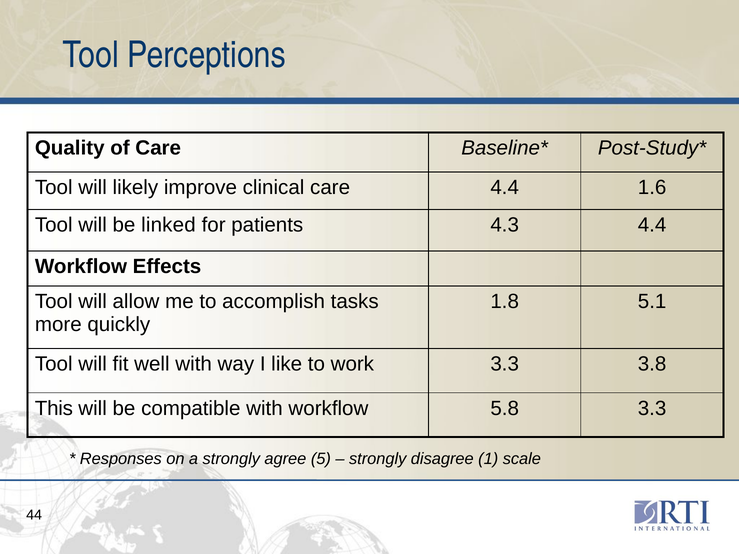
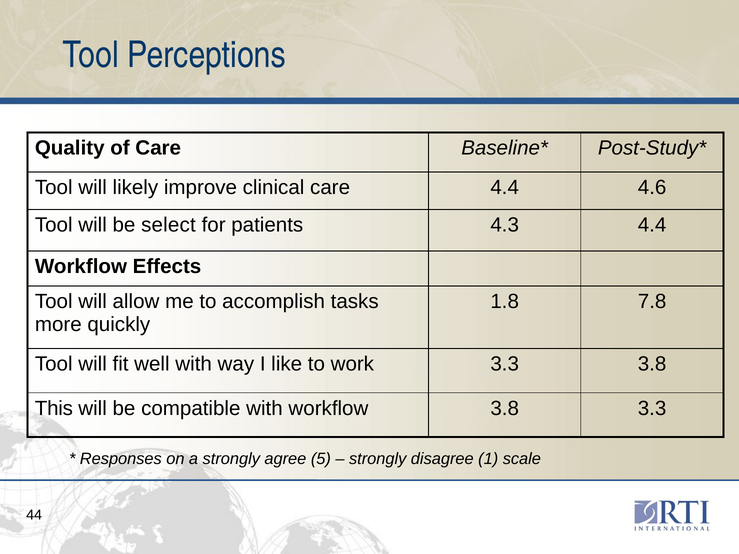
1.6: 1.6 -> 4.6 (652, 187)
linked: linked -> select (168, 225)
5.1: 5.1 -> 7.8 (652, 301)
workflow 5.8: 5.8 -> 3.8 (505, 408)
